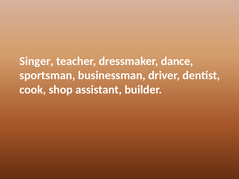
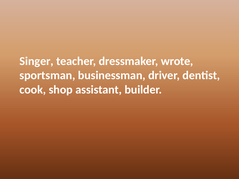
dance: dance -> wrote (177, 61)
